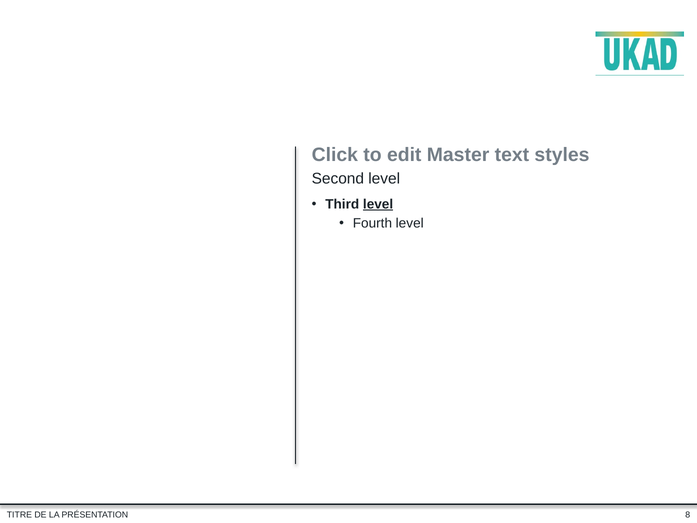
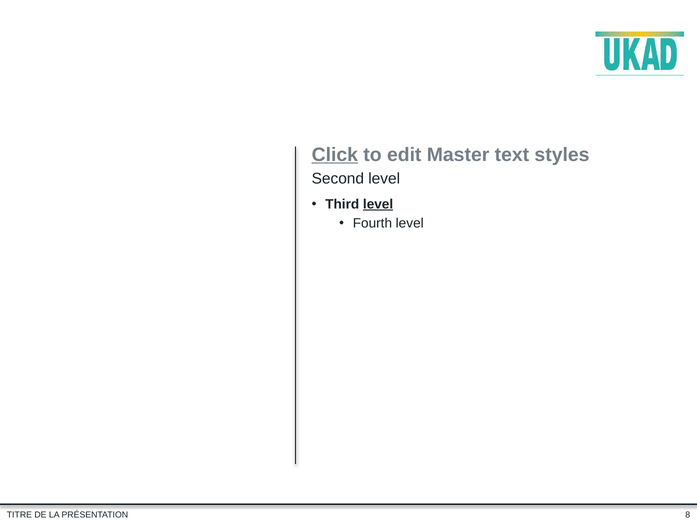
Click underline: none -> present (335, 155)
